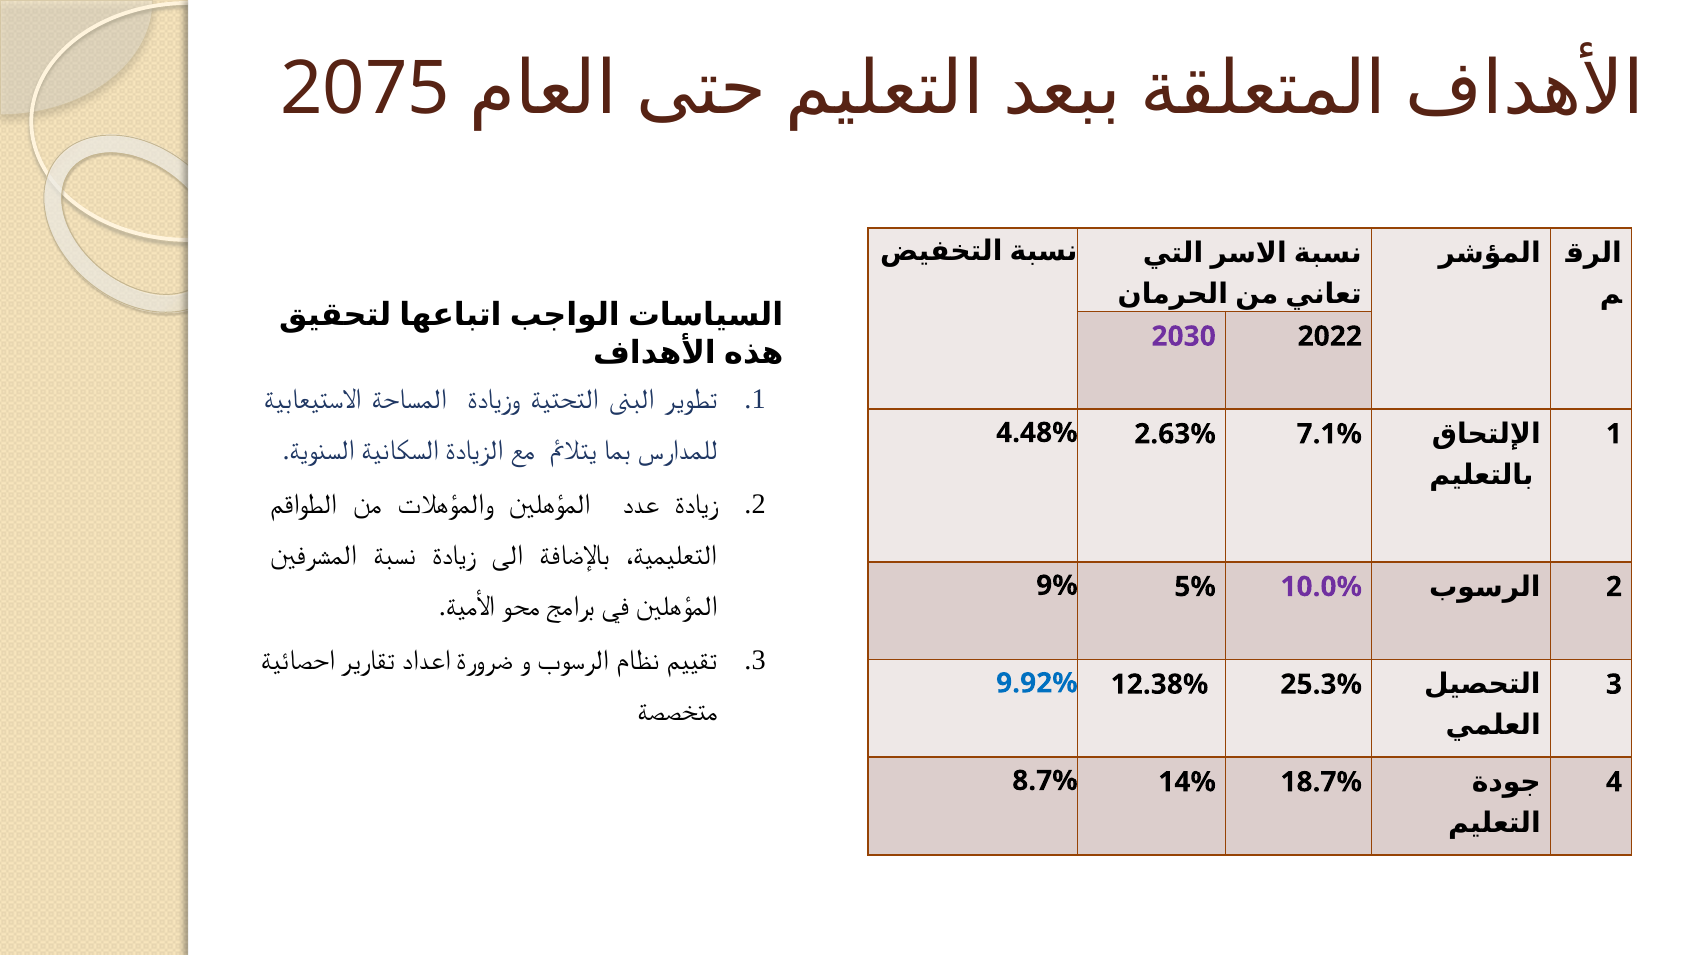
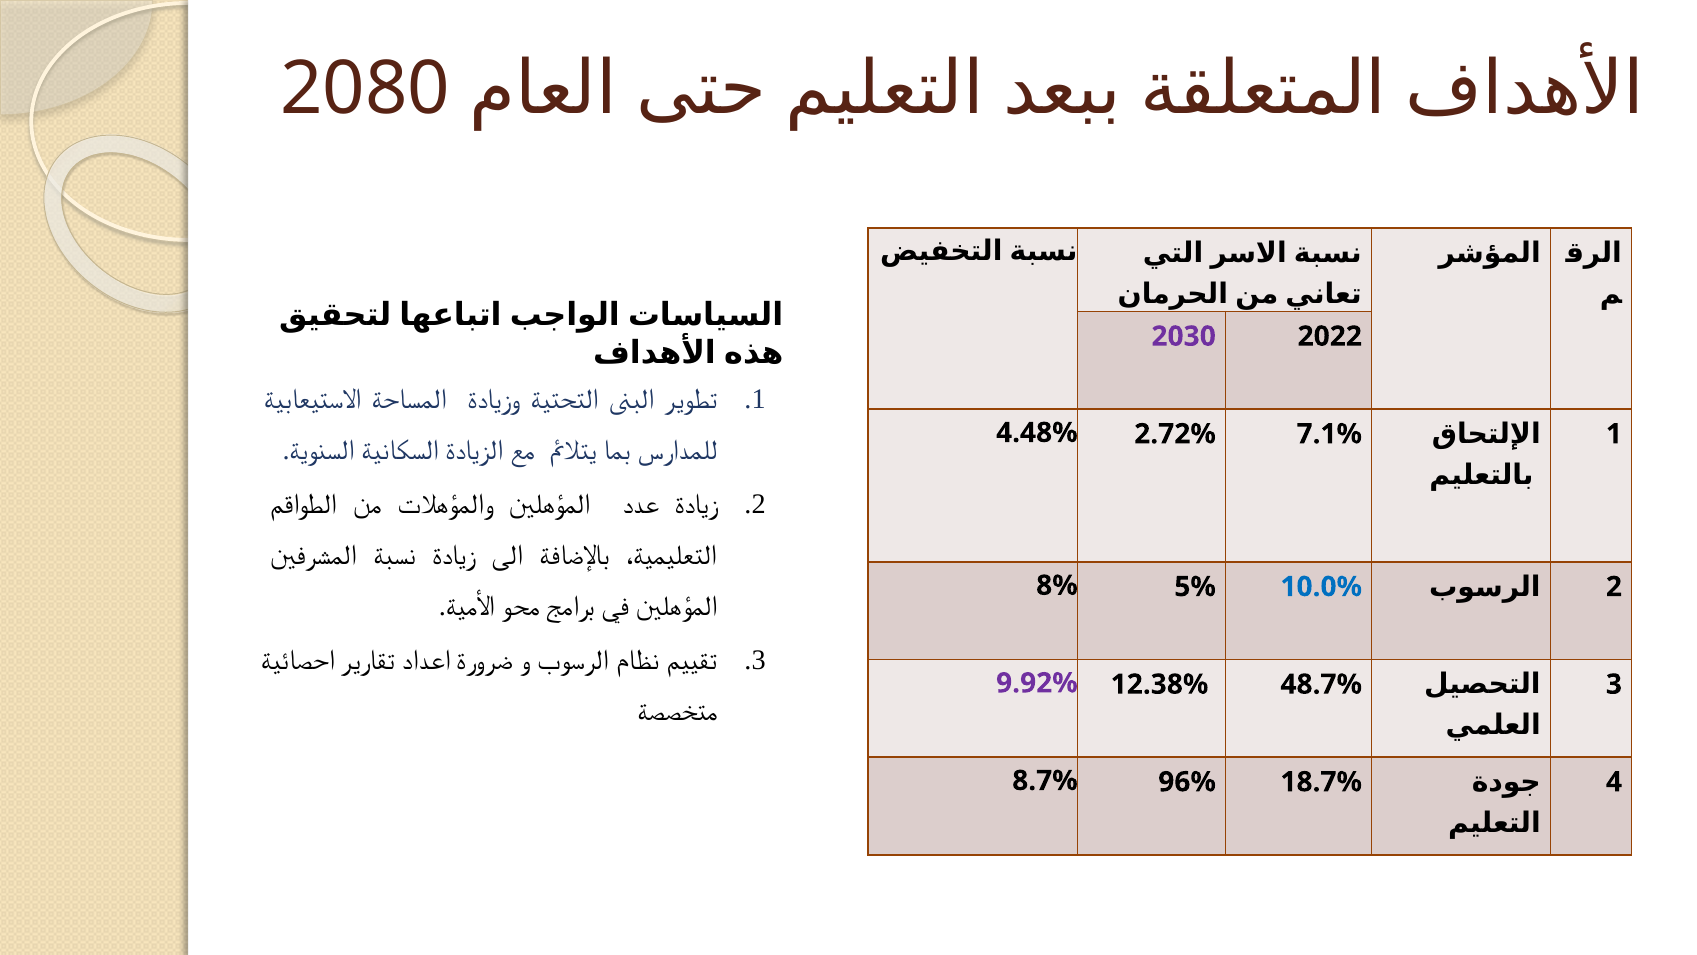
2075: 2075 -> 2080 (365, 88)
2.63%: 2.63% -> 2.72% (1175, 434)
9%: 9% -> 8% (1057, 585)
10.0% colour: purple -> blue (1321, 587)
9.92% colour: blue -> purple (1037, 683)
25.3%: 25.3% -> 48.7% (1321, 684)
14%: 14% -> 96% (1187, 782)
